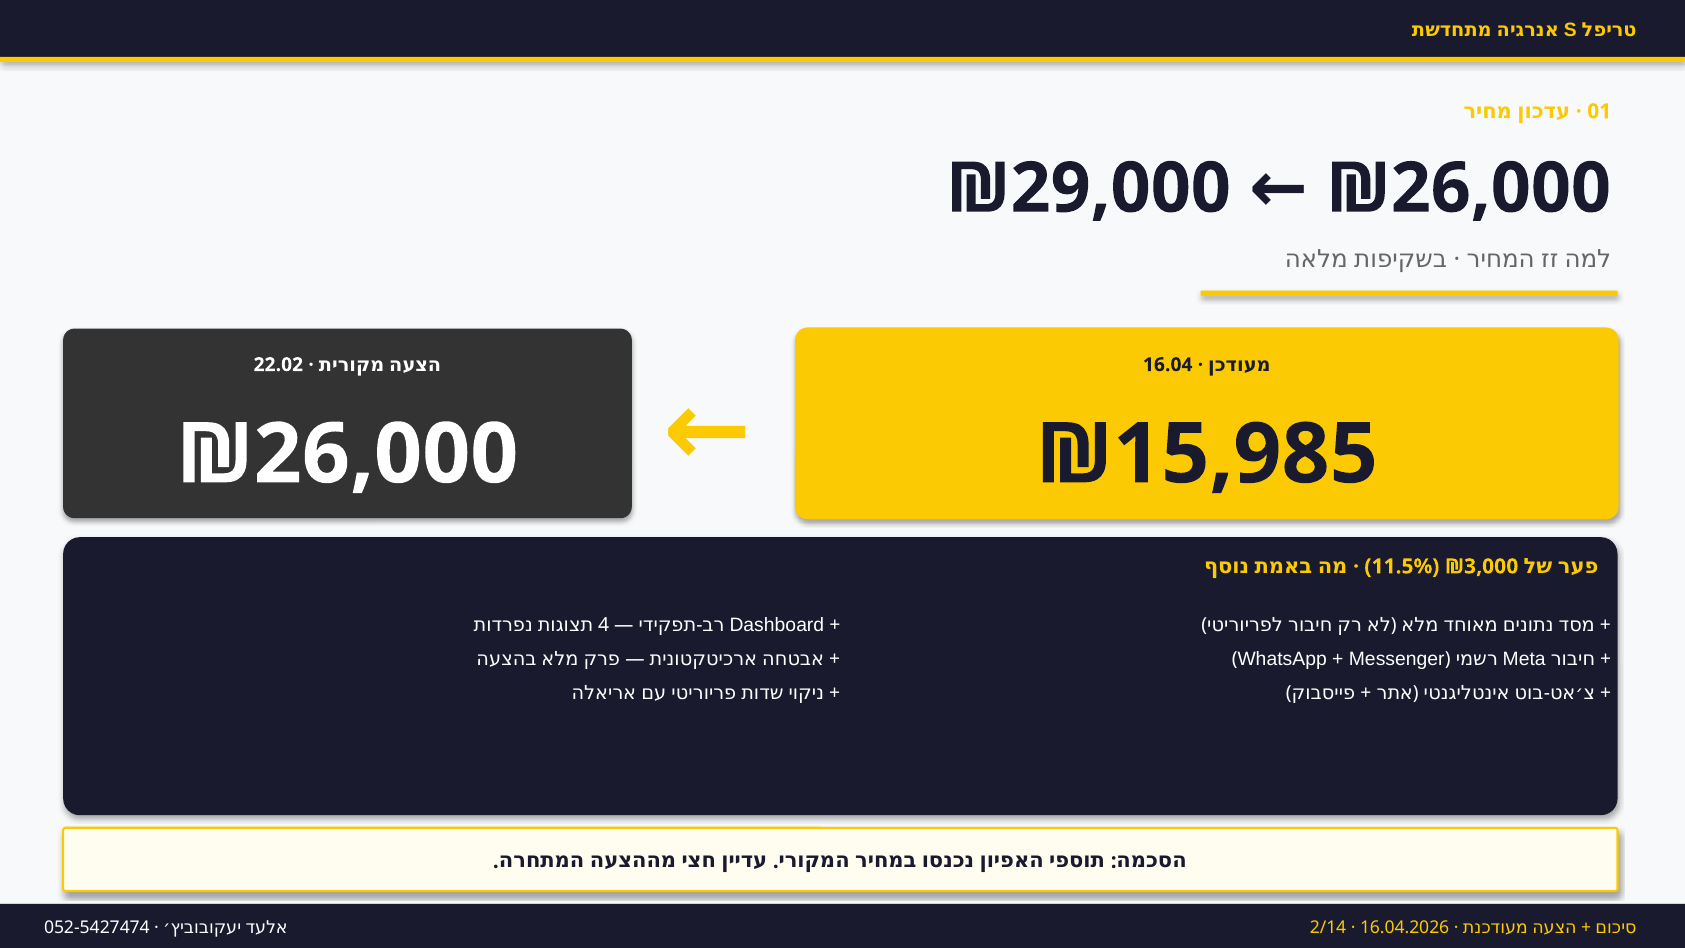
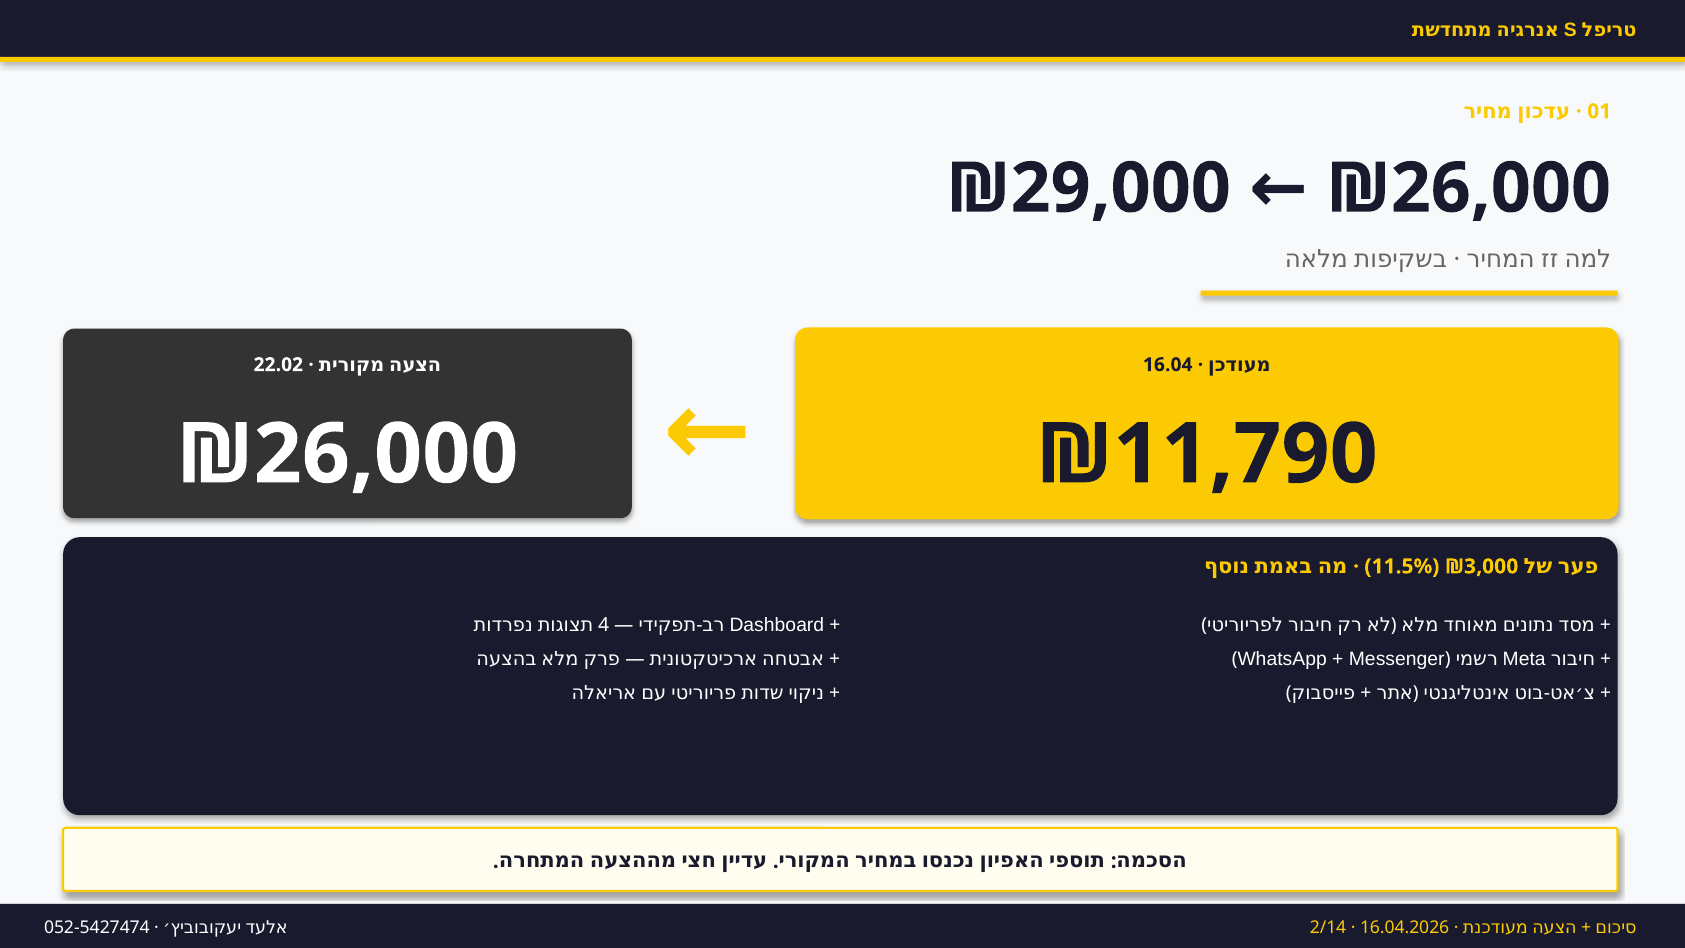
₪15,985: ₪15,985 -> ₪11,790 (1207, 454)
